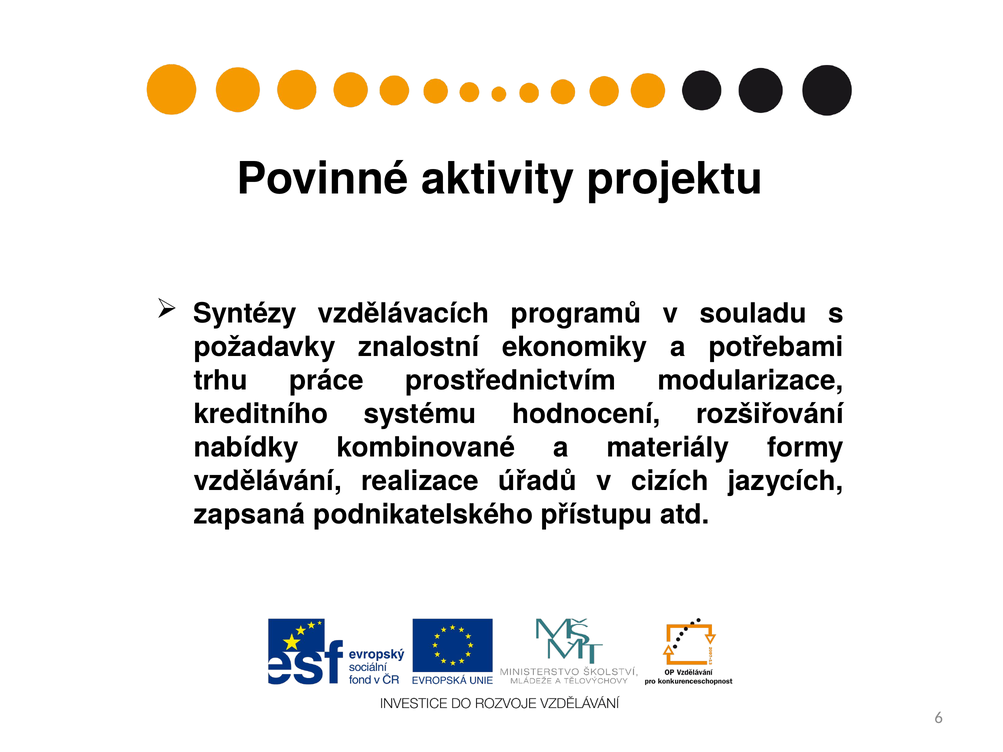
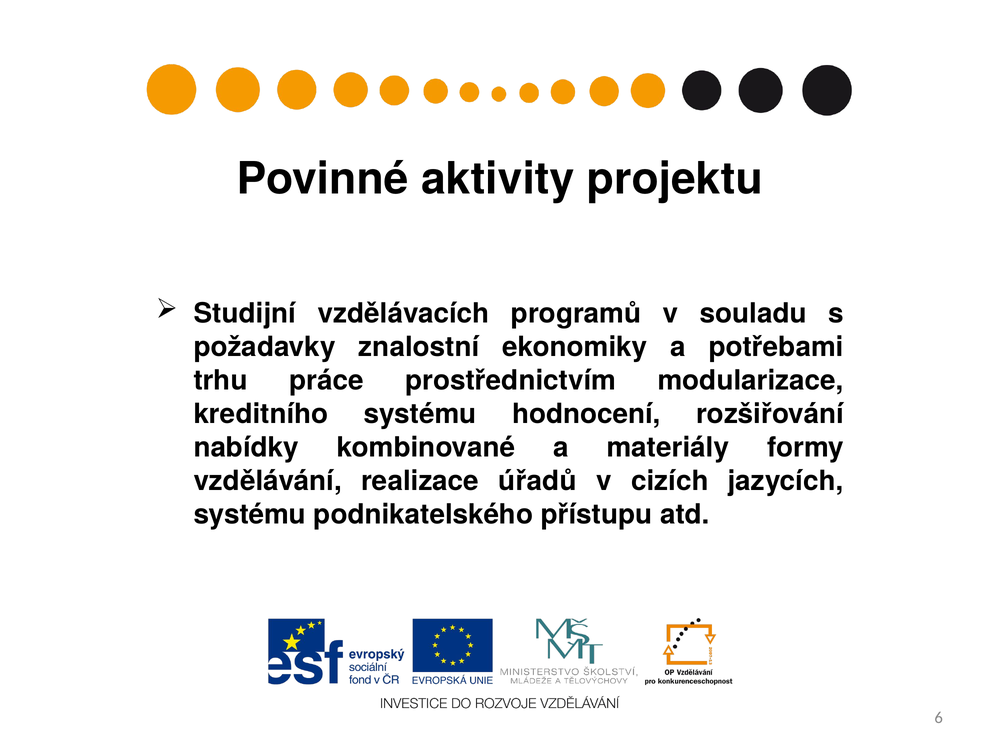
Syntézy: Syntézy -> Studijní (245, 314)
zapsaná: zapsaná -> systému (250, 515)
